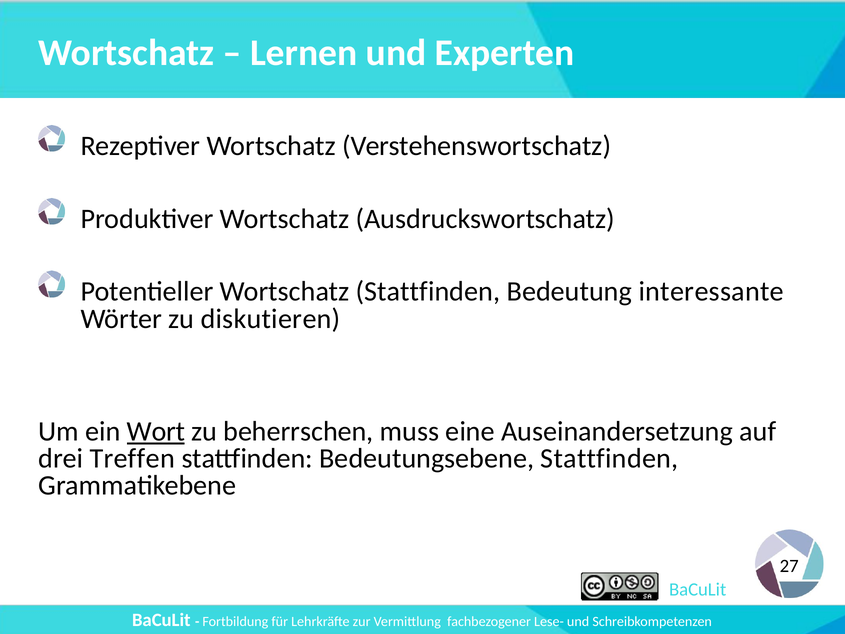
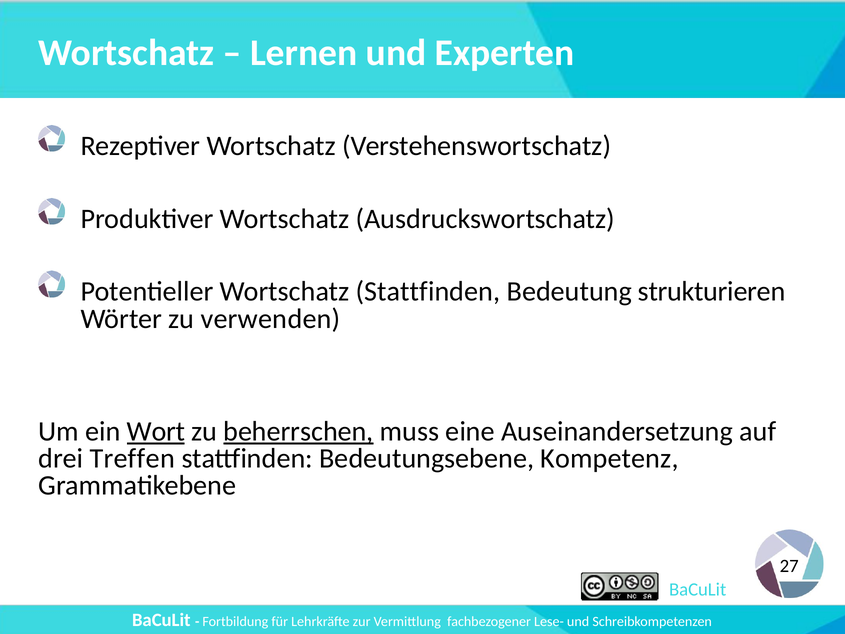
interessante: interessante -> strukturieren (712, 292)
diskutieren: diskutieren -> verwenden (271, 319)
beherrschen underline: none -> present (298, 431)
Bedeutungsebene Stattfinden: Stattfinden -> Kompetenz (610, 458)
